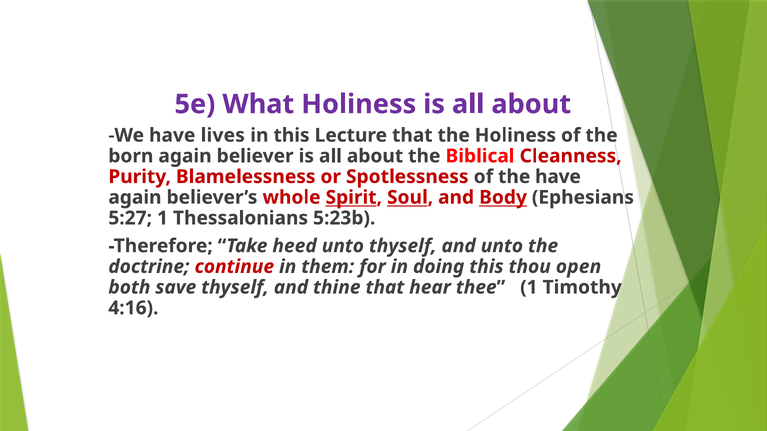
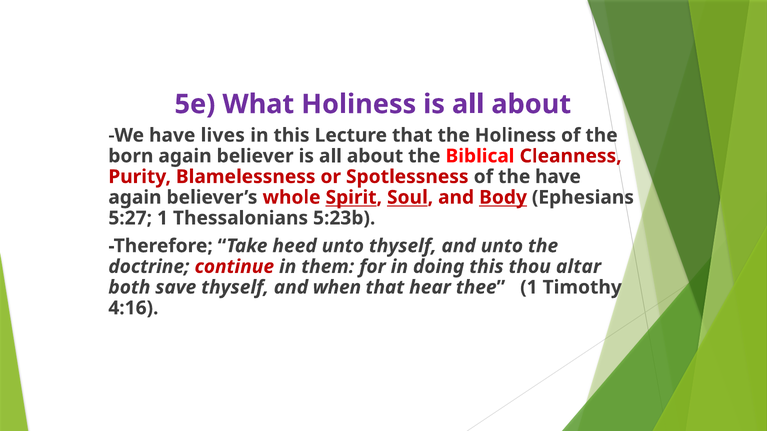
open: open -> altar (579, 267)
thine: thine -> when (337, 288)
